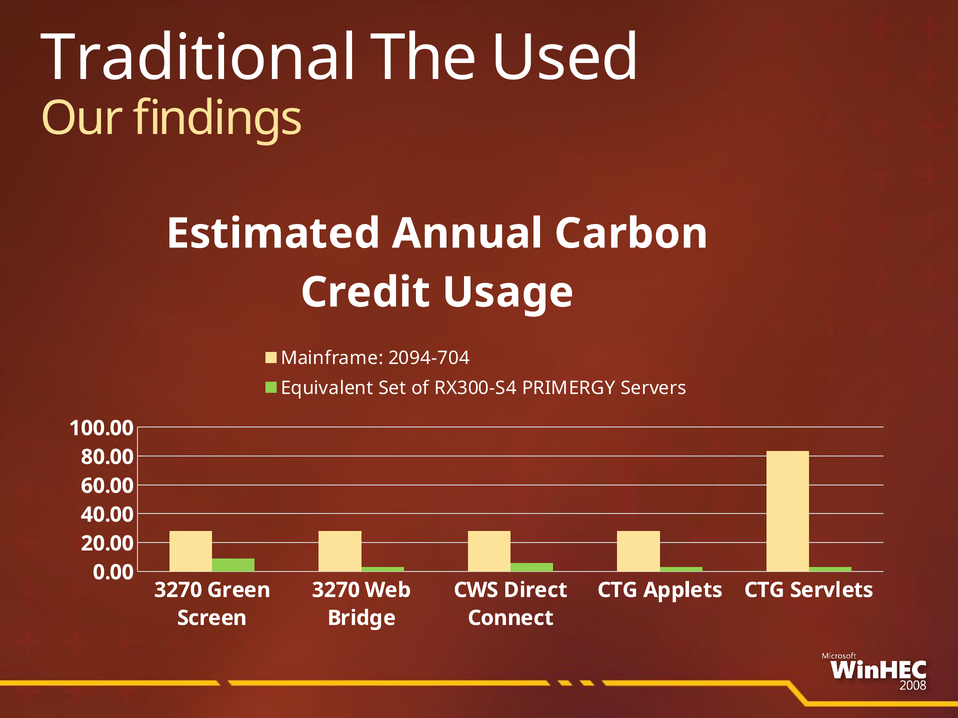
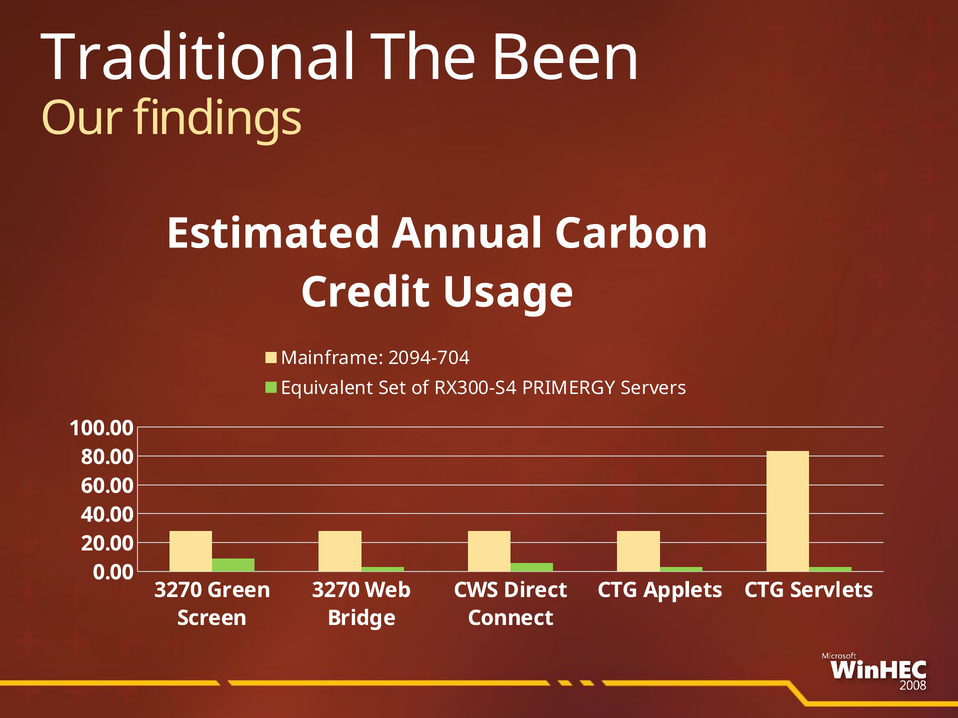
Used: Used -> Been (565, 58)
